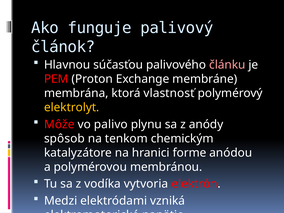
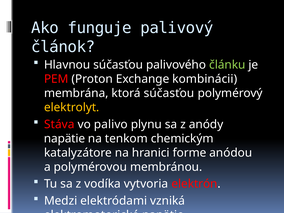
článku colour: pink -> light green (227, 65)
membráne: membráne -> kombinácii (205, 79)
ktorá vlastnosť: vlastnosť -> súčasťou (169, 93)
Môže: Môže -> Stáva (59, 124)
spôsob: spôsob -> napätie (65, 139)
